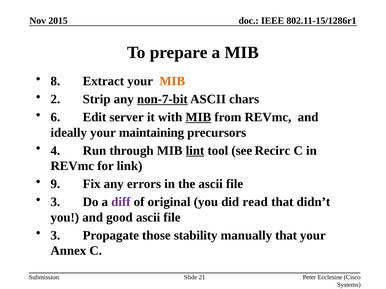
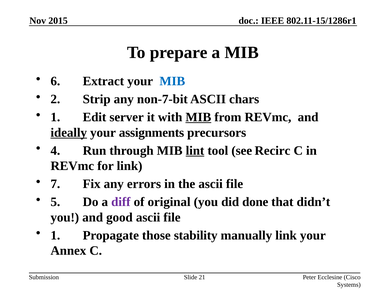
8: 8 -> 6 (55, 81)
MIB colour: orange -> blue (172, 81)
non-7-bit underline: present -> none (162, 99)
6: 6 -> 1 (55, 117)
ideally underline: none -> present (69, 133)
maintaining: maintaining -> assignments (151, 133)
9: 9 -> 7 (55, 184)
3: 3 -> 5 (55, 202)
read: read -> done (255, 202)
3: 3 -> 1 (55, 236)
manually that: that -> link (286, 236)
